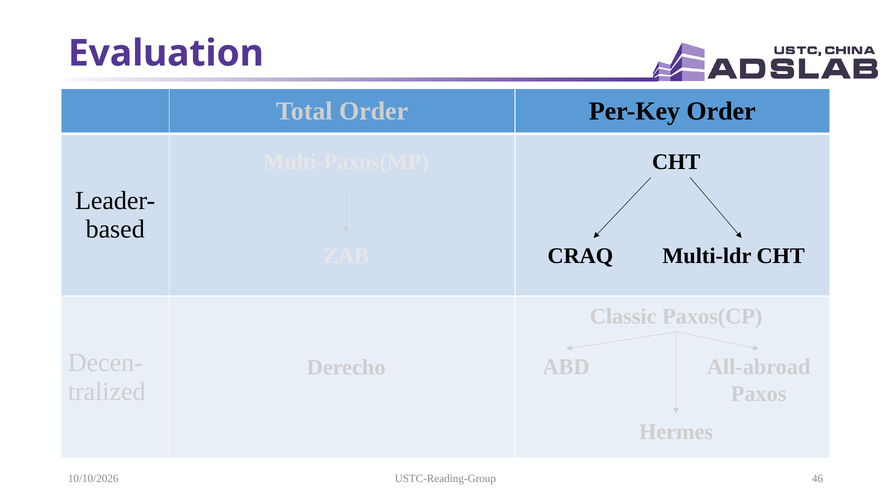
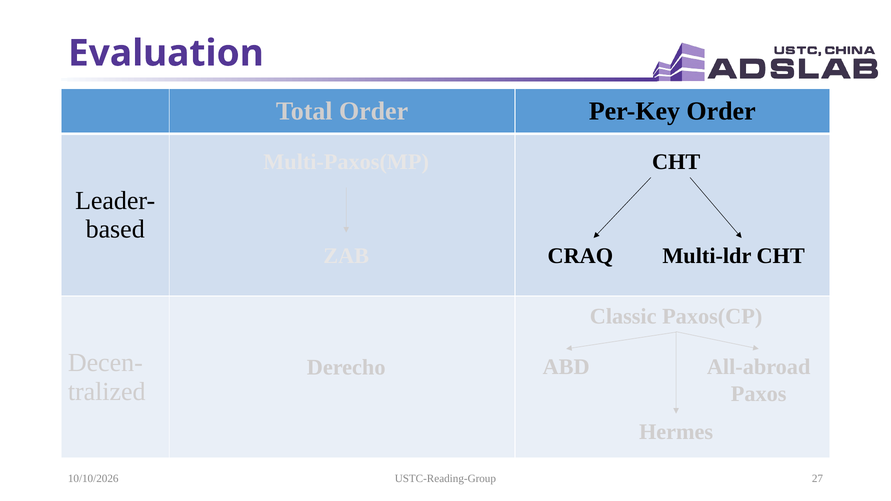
46: 46 -> 27 (817, 479)
